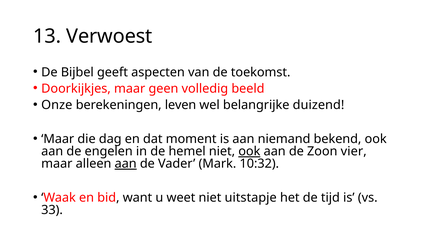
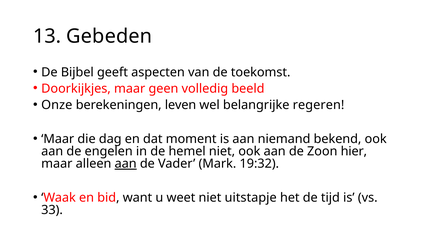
Verwoest: Verwoest -> Gebeden (109, 36)
duizend: duizend -> regeren (319, 105)
ook underline: present -> none (249, 151)
vier: vier -> hier (354, 151)
10:32: 10:32 -> 19:32 (259, 164)
